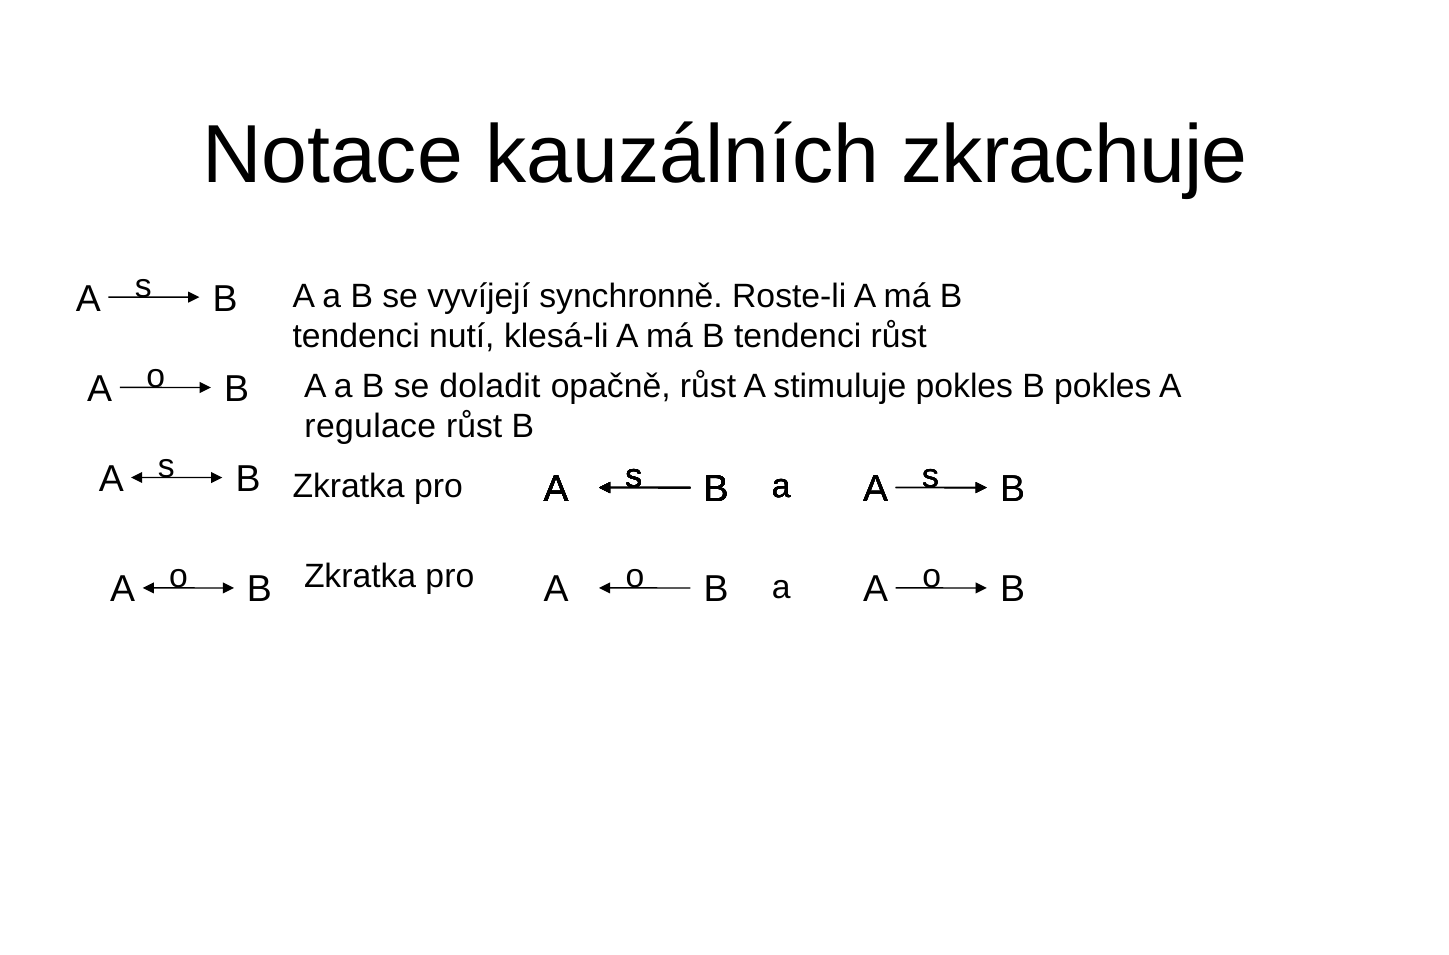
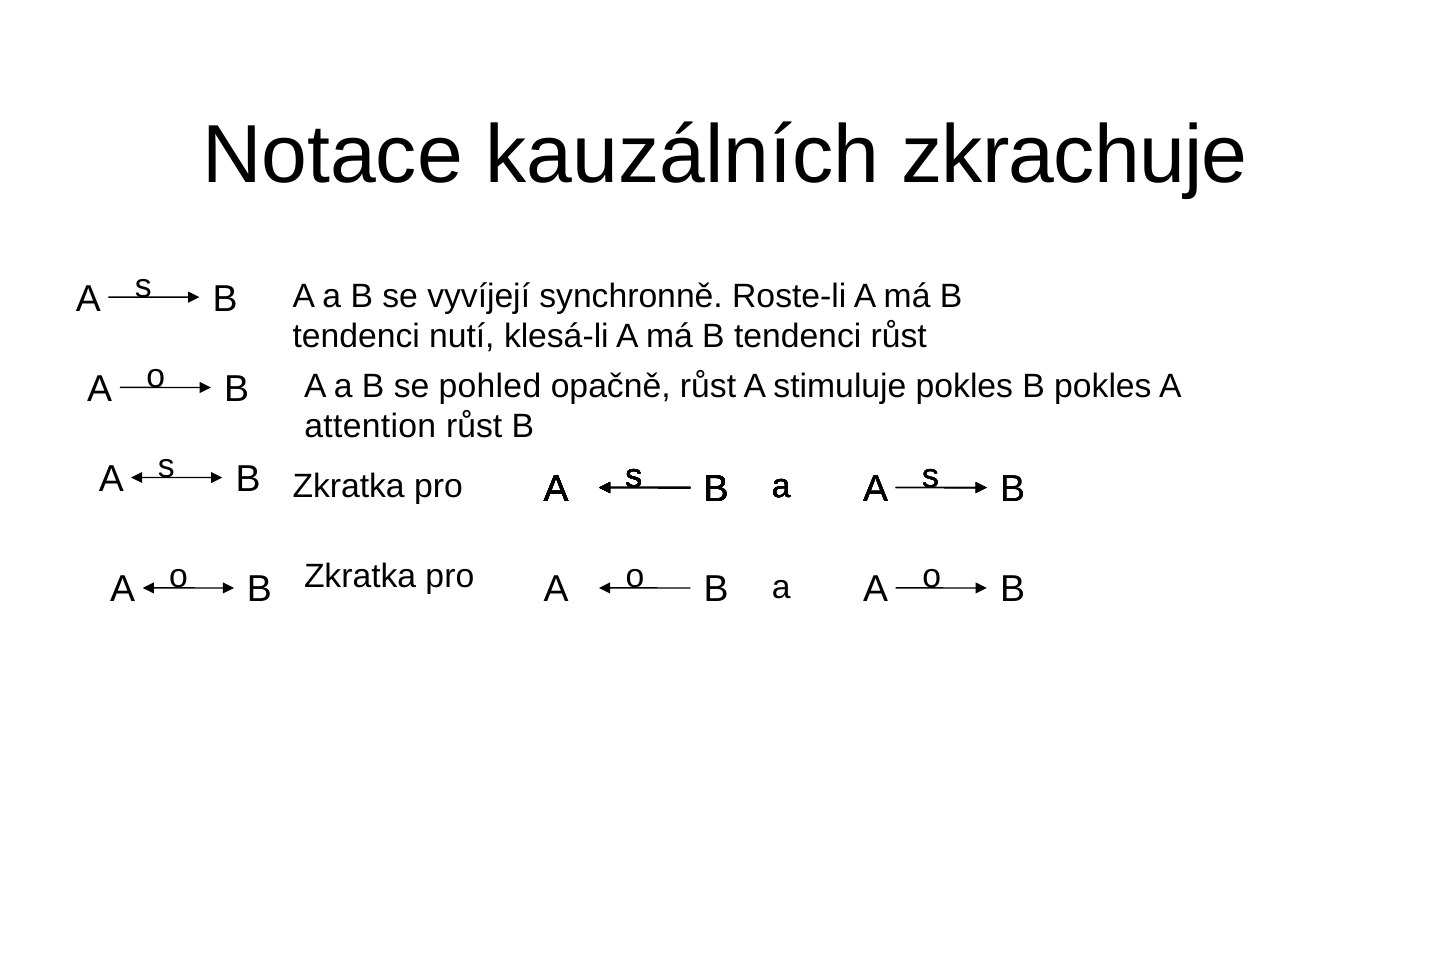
doladit: doladit -> pohled (490, 387)
regulace: regulace -> attention (370, 427)
